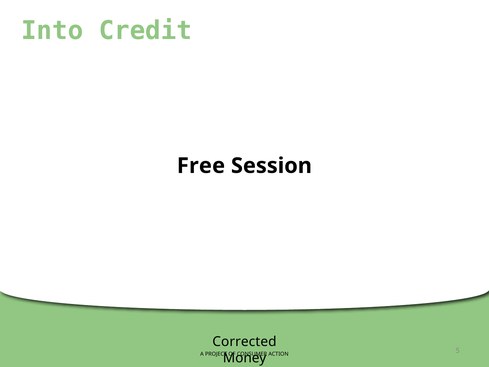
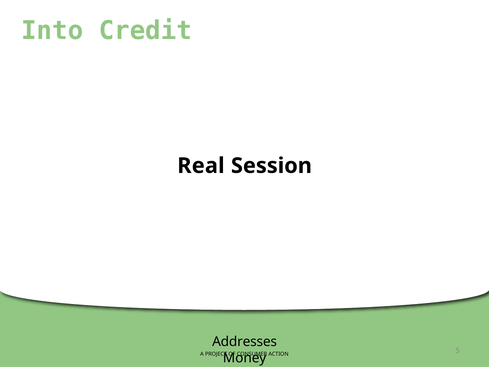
Free: Free -> Real (201, 166)
Corrected: Corrected -> Addresses (245, 342)
